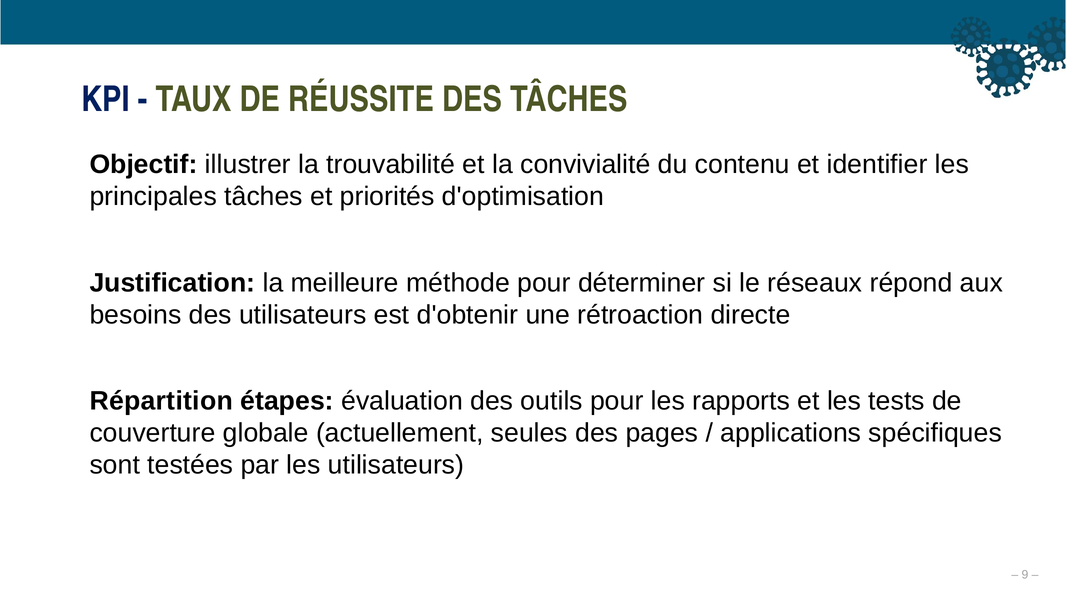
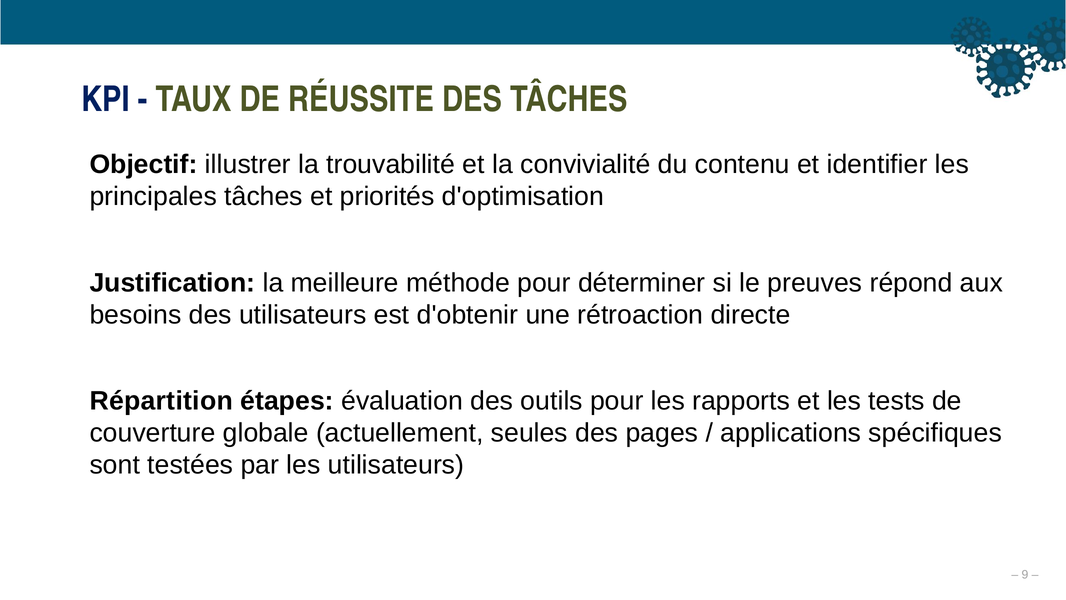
réseaux: réseaux -> preuves (815, 283)
